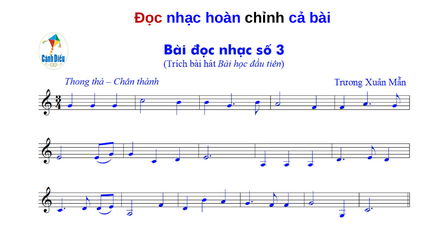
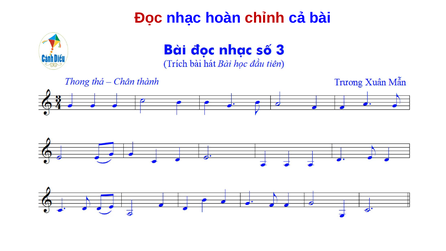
chỉnh colour: black -> red (265, 18)
